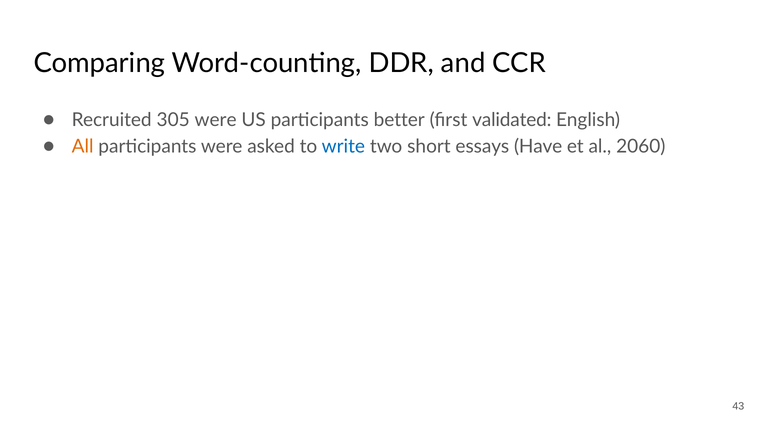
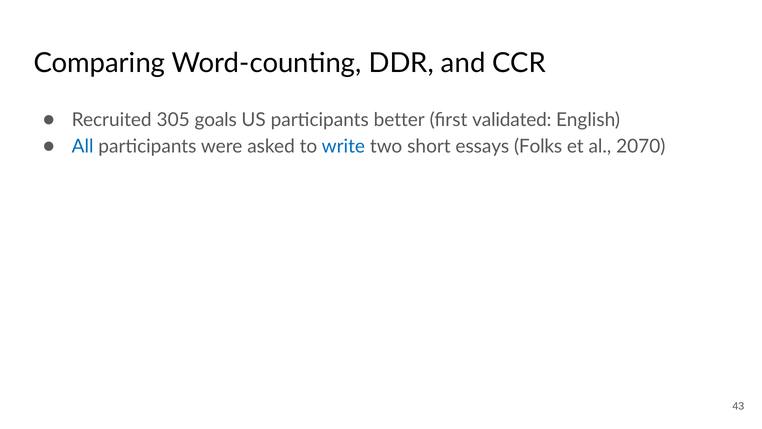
305 were: were -> goals (216, 120)
All colour: orange -> blue (83, 146)
Have: Have -> Folks (538, 146)
2060: 2060 -> 2070 (641, 146)
